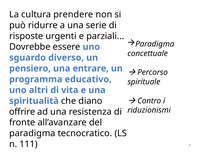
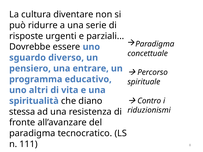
prendere: prendere -> diventare (73, 14)
offrire: offrire -> stessa (22, 112)
